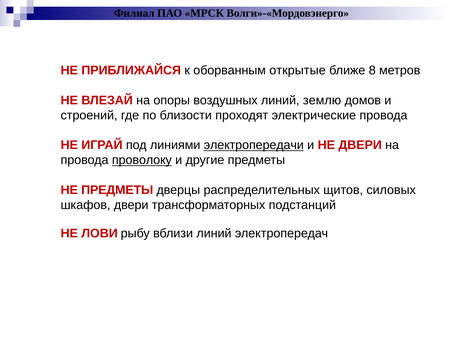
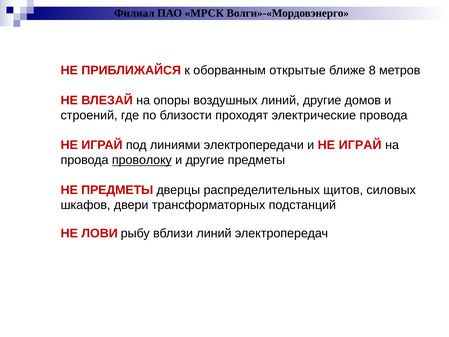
линий землю: землю -> другие (322, 100)
электропередачи underline: present -> none (254, 145)
и НЕ ДВЕРИ: ДВЕРИ -> ИГРАЙ (360, 145)
